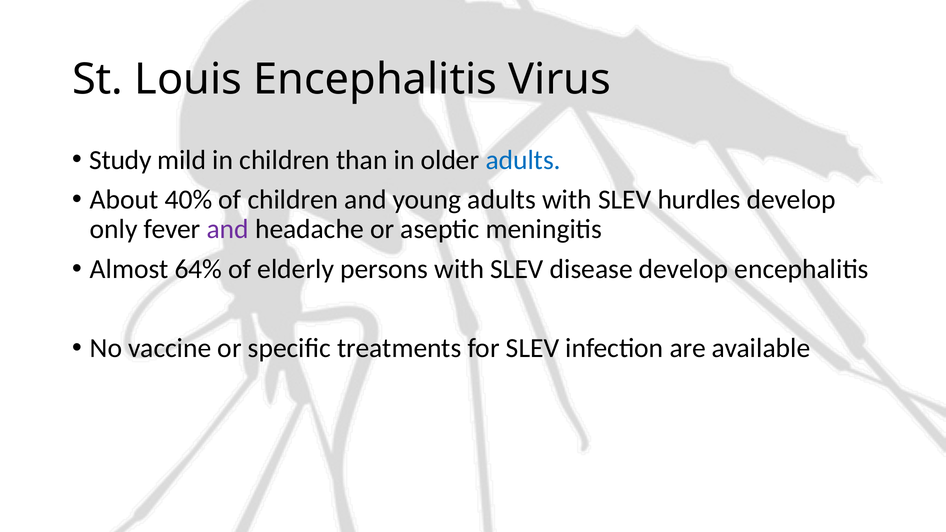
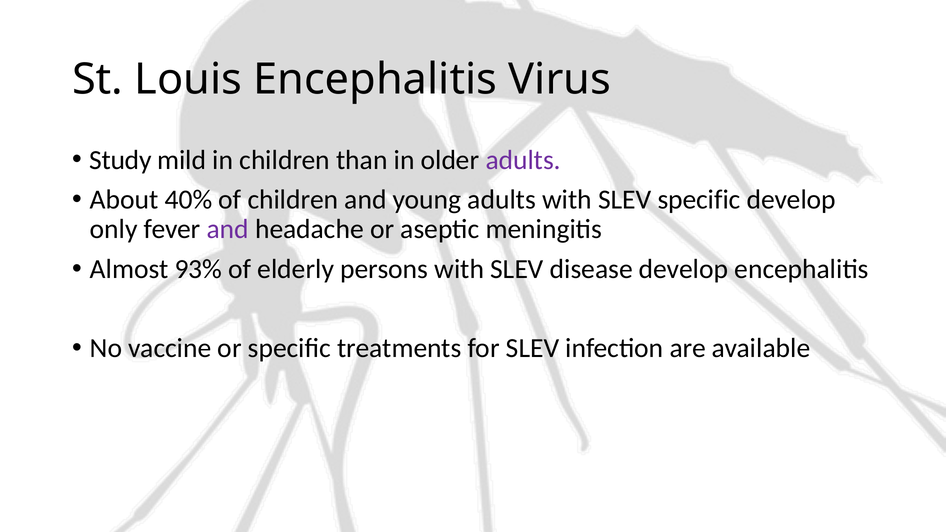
adults colour: blue -> purple (523, 160)
SLEV hurdles: hurdles -> specific (699, 200)
64%: 64% -> 93% (198, 269)
